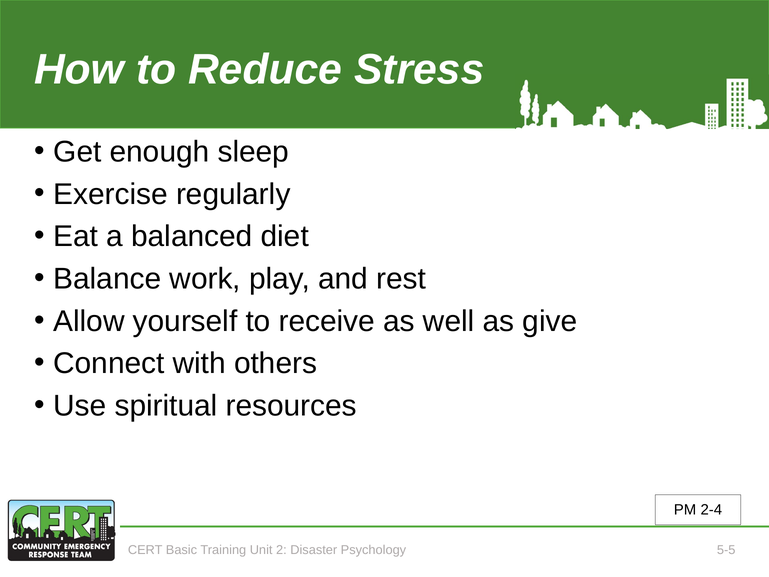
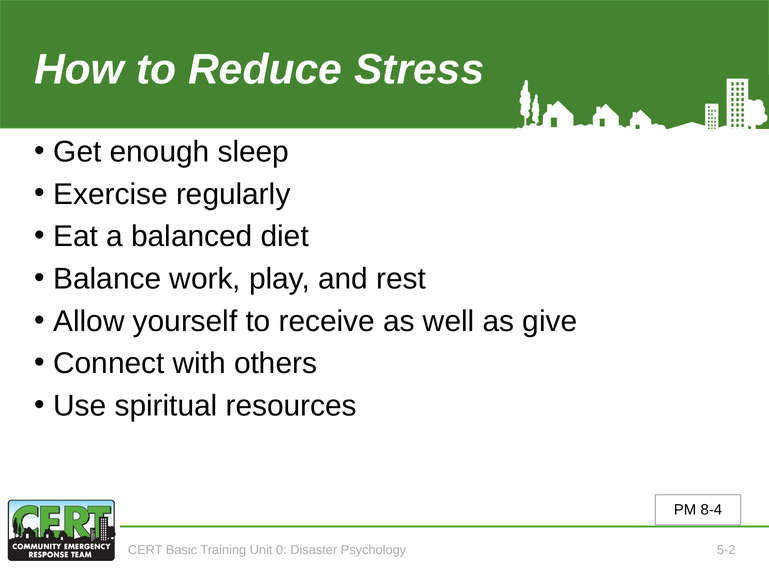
2-4: 2-4 -> 8-4 (711, 510)
2: 2 -> 0 (281, 550)
5-5: 5-5 -> 5-2 (726, 550)
